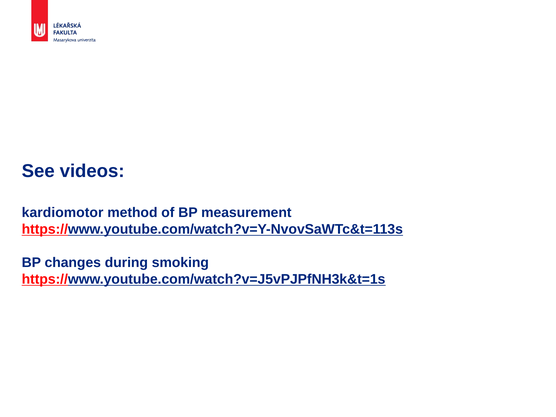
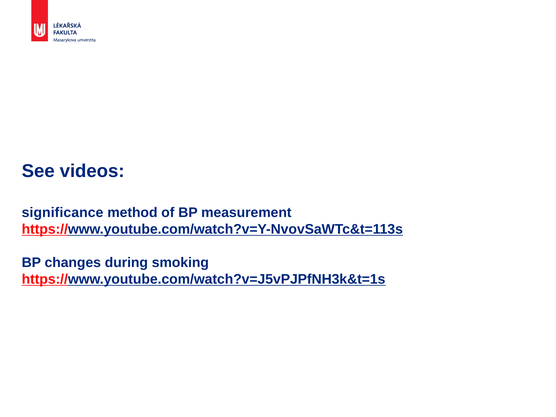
kardiomotor: kardiomotor -> significance (63, 212)
